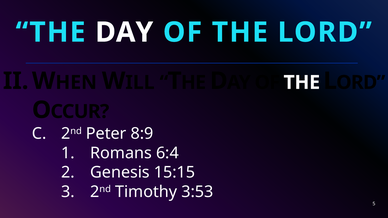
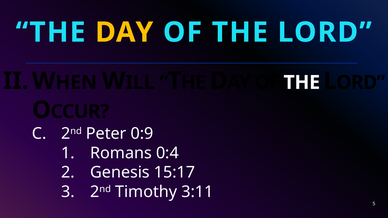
DAY colour: white -> yellow (124, 32)
8:9: 8:9 -> 0:9 (142, 134)
6:4: 6:4 -> 0:4 (167, 153)
15:15: 15:15 -> 15:17 (175, 173)
3:53: 3:53 -> 3:11 (197, 192)
